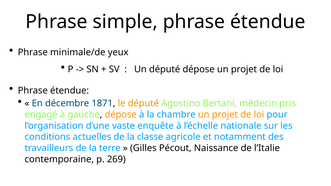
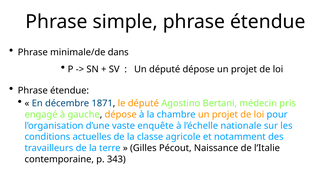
yeux: yeux -> dans (118, 52)
269: 269 -> 343 (116, 159)
